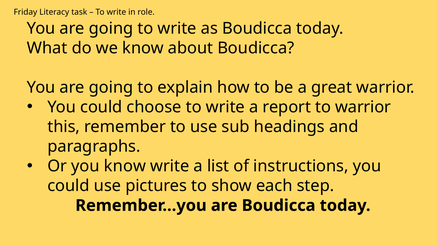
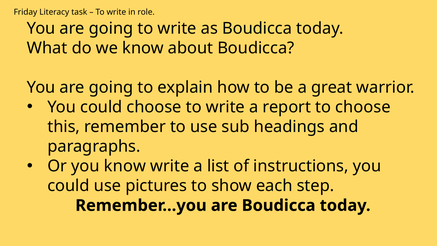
to warrior: warrior -> choose (363, 107)
